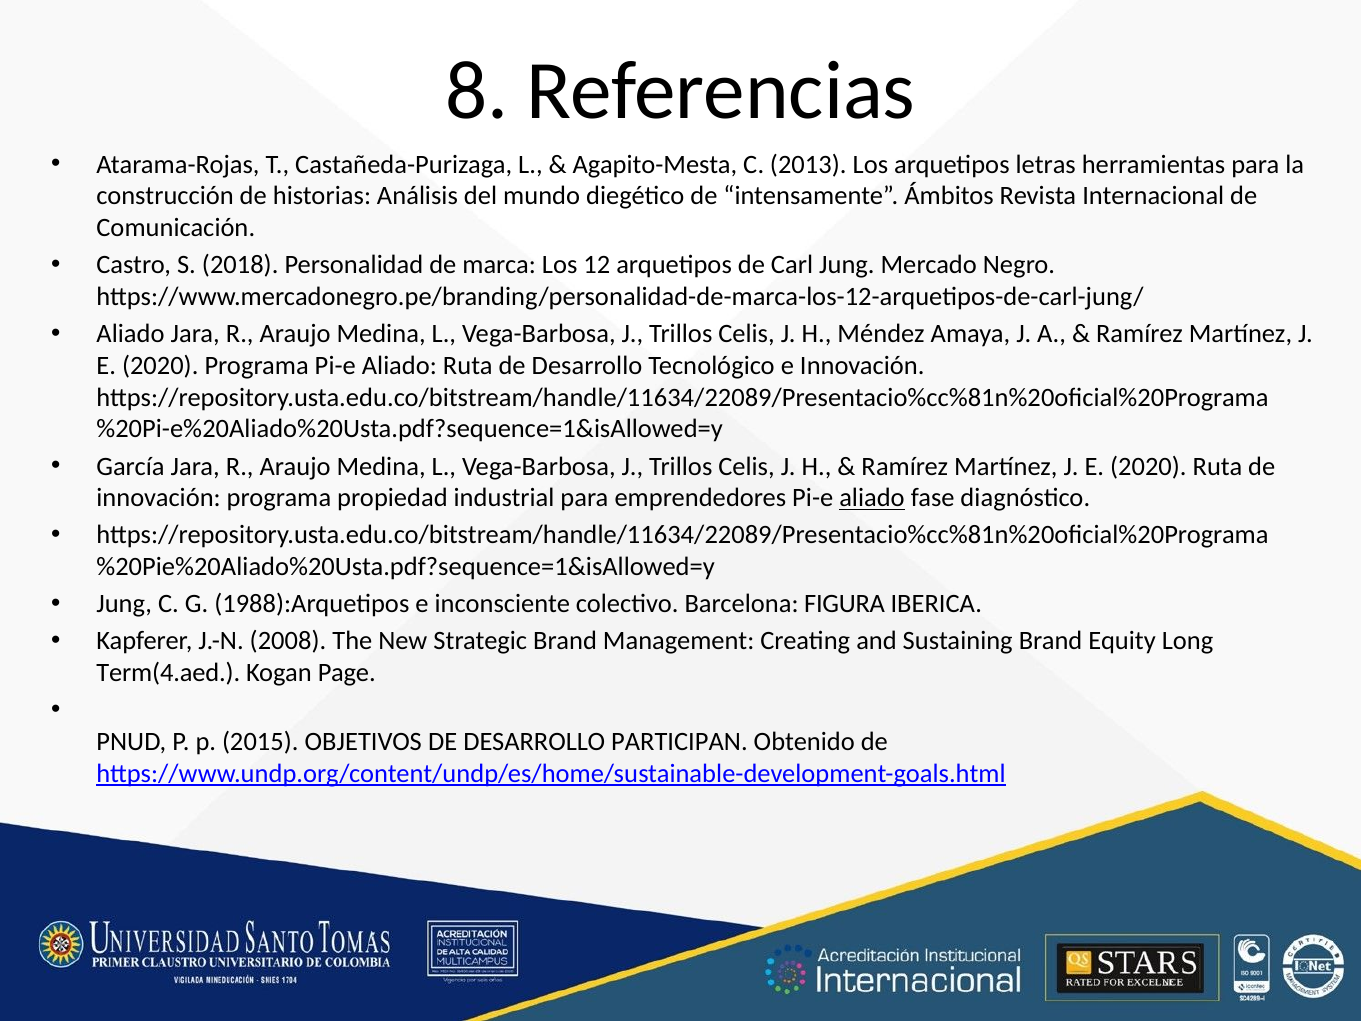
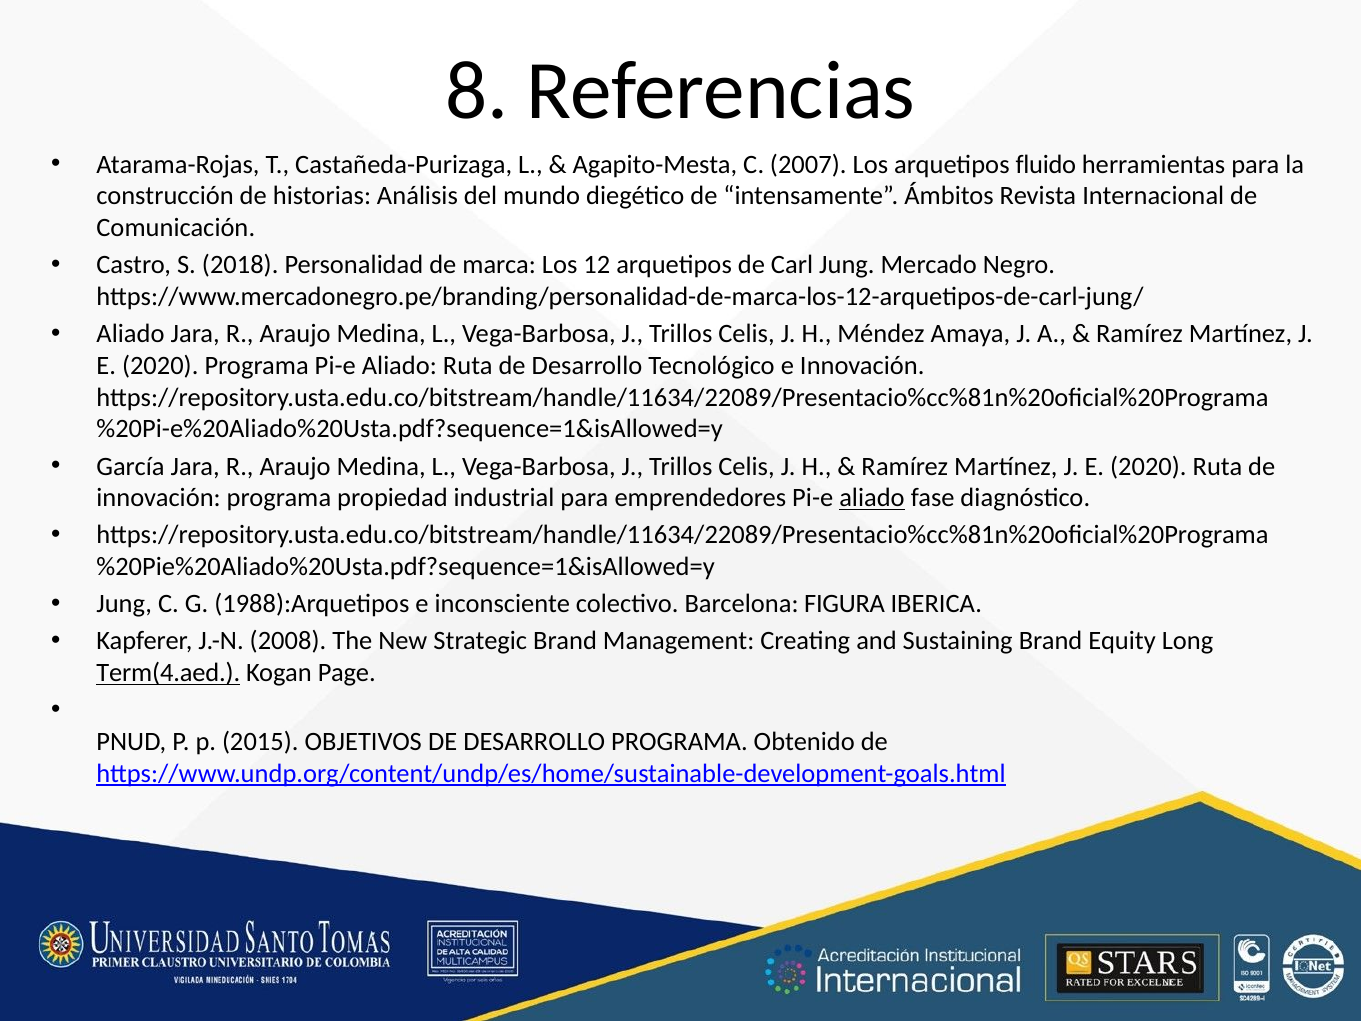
2013: 2013 -> 2007 (808, 164)
letras: letras -> fluido (1046, 164)
Term(4.aed underline: none -> present (168, 673)
DESARROLLO PARTICIPAN: PARTICIPAN -> PROGRAMA (679, 742)
